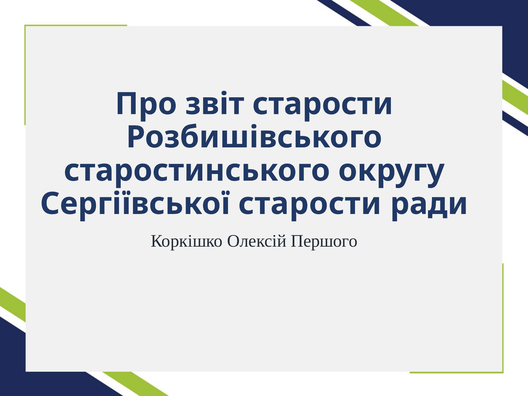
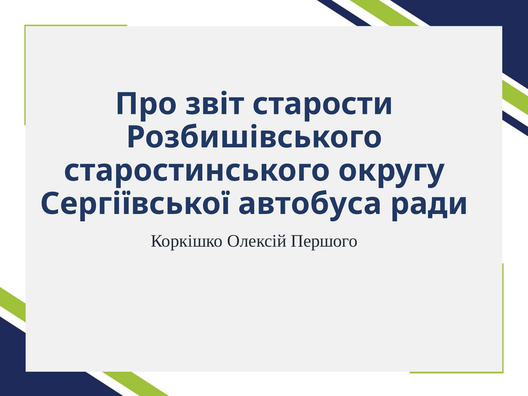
Сергіївської старости: старости -> автобуса (310, 204)
